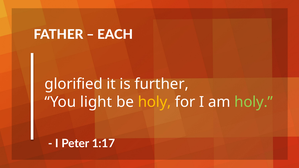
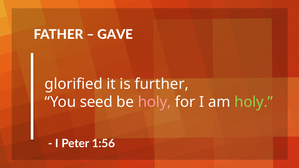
EACH: EACH -> GAVE (115, 35)
light: light -> seed (96, 102)
holy colour: yellow -> pink (154, 102)
1:17: 1:17 -> 1:56 (103, 144)
